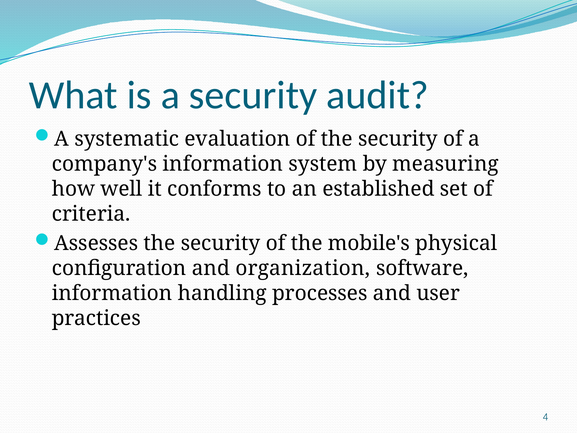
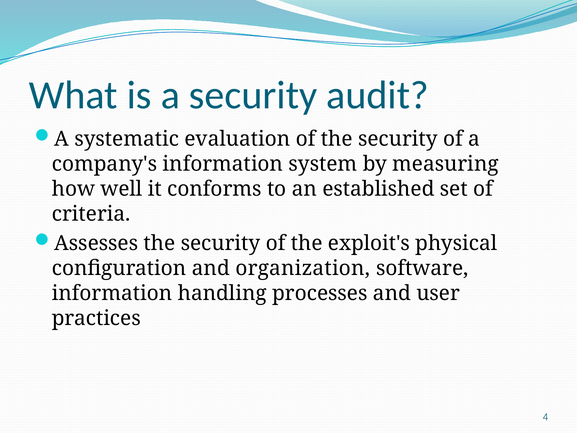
mobile's: mobile's -> exploit's (369, 243)
